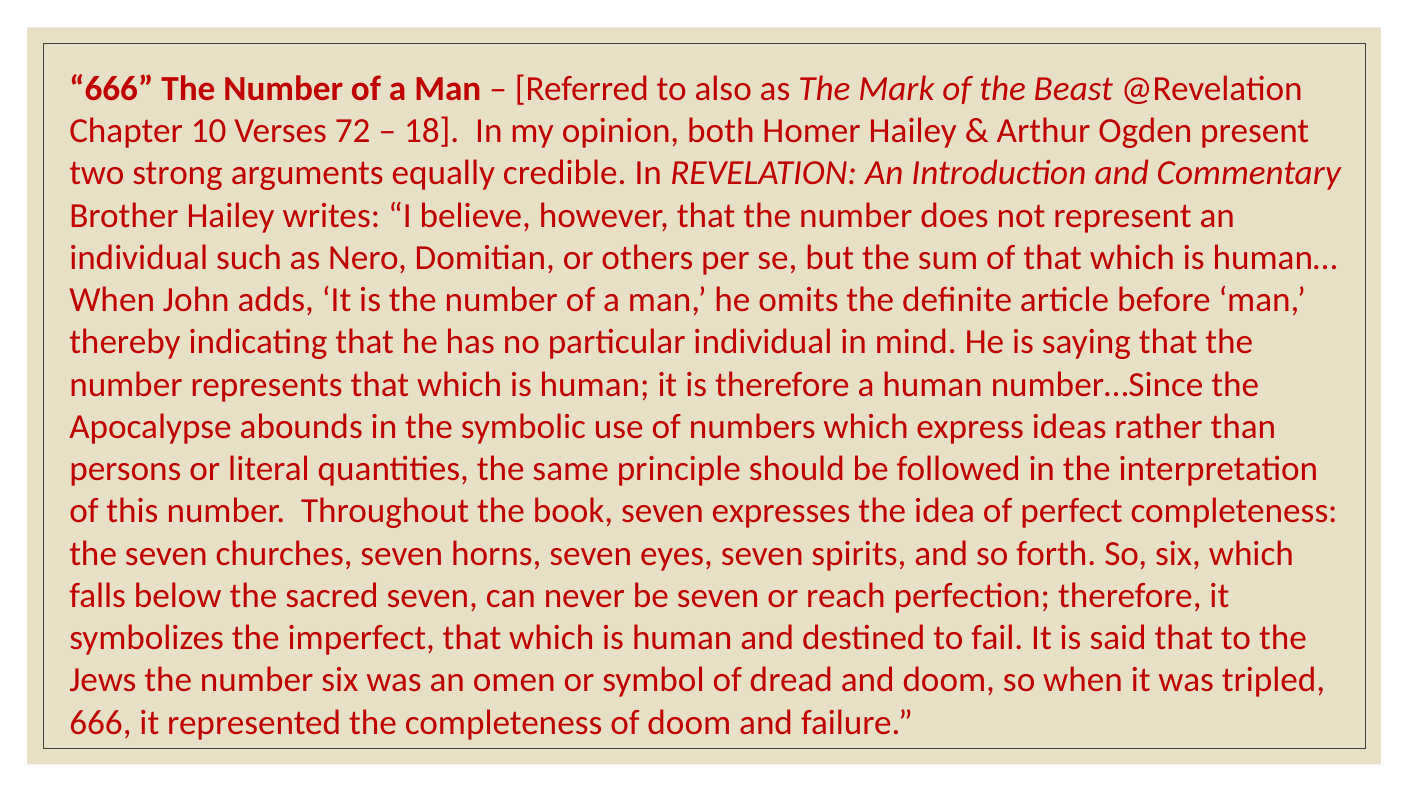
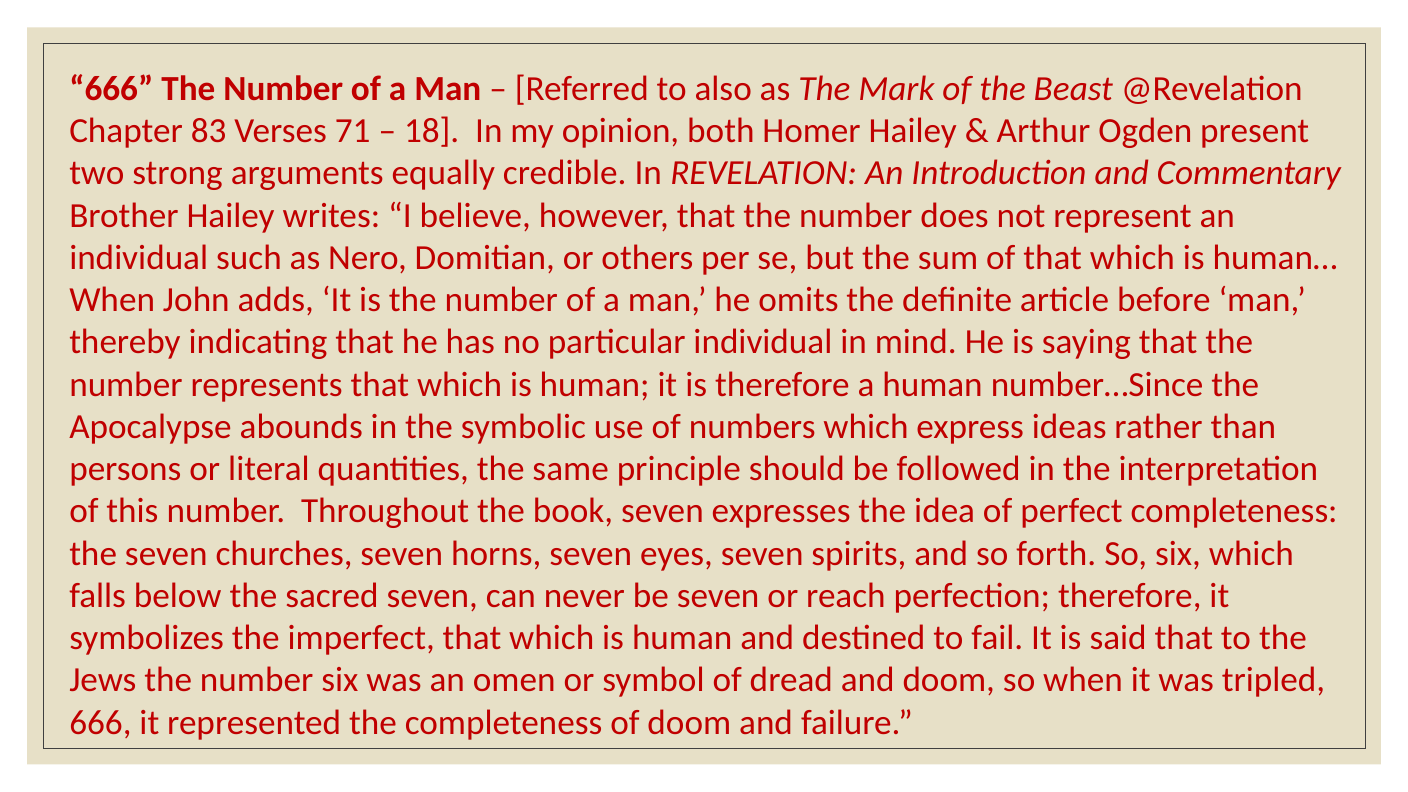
10: 10 -> 83 (209, 131)
72: 72 -> 71 (353, 131)
